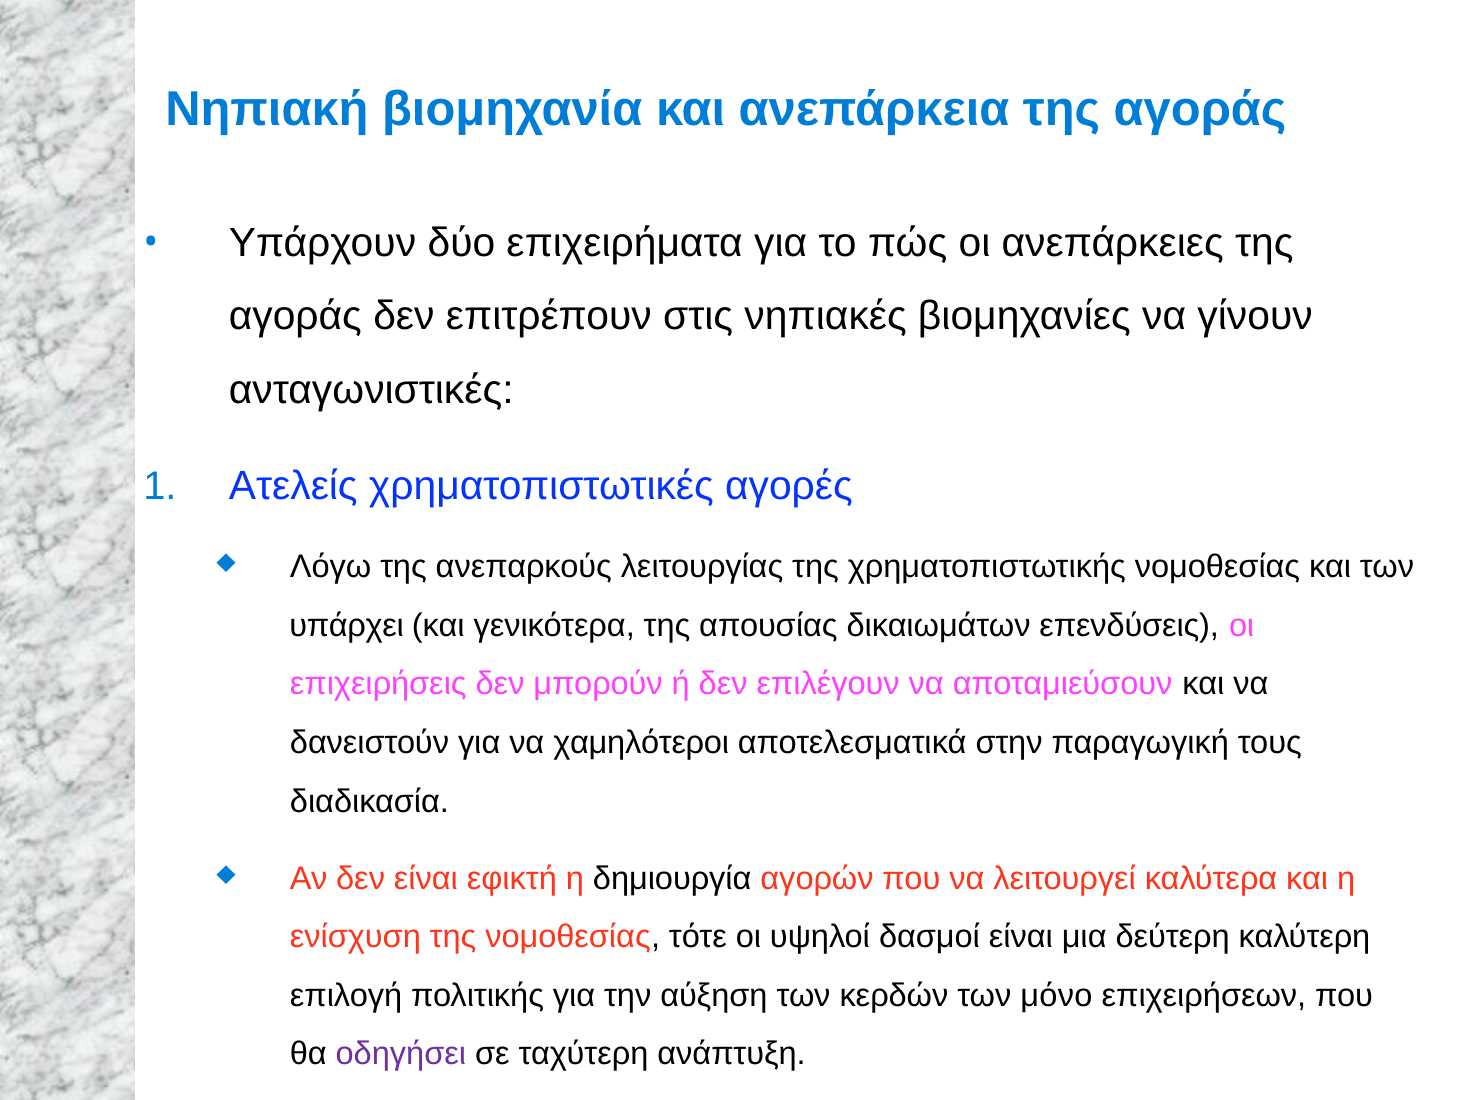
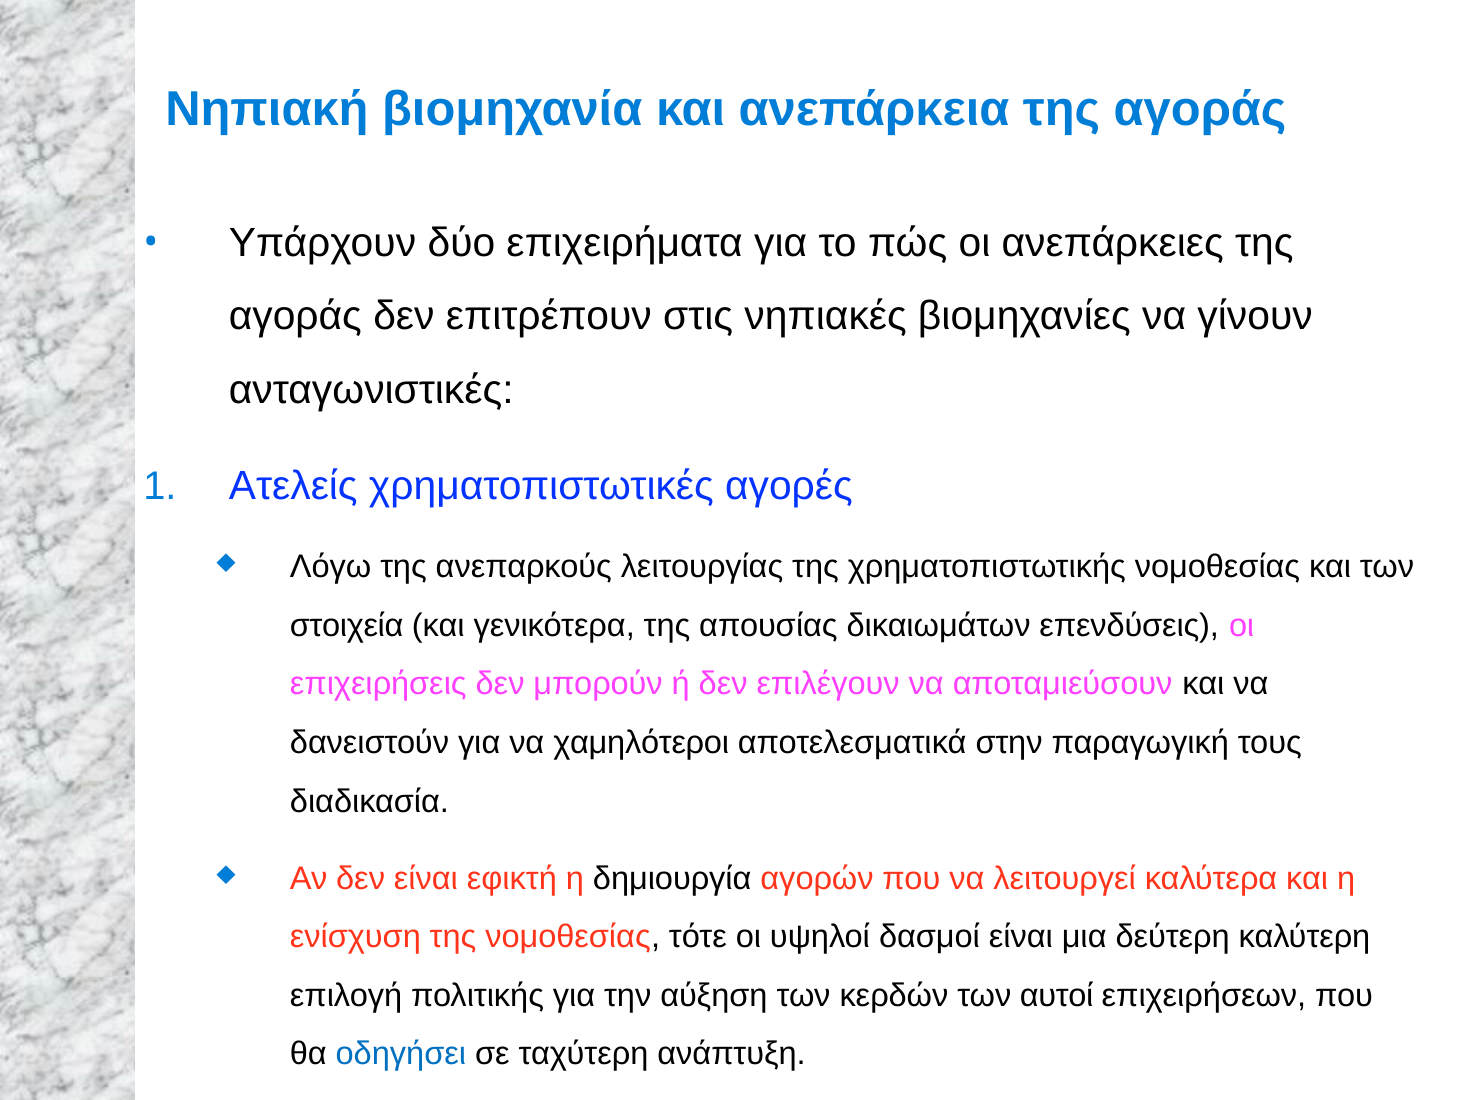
υπάρχει: υπάρχει -> στοιχεία (347, 626)
μόνο: μόνο -> αυτοί (1057, 996)
οδηγήσει colour: purple -> blue (401, 1054)
